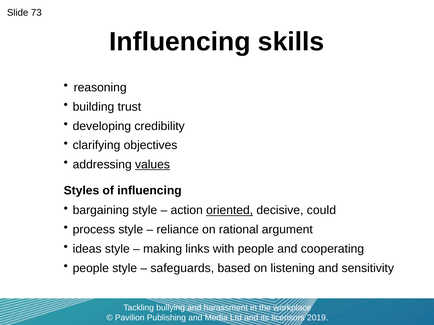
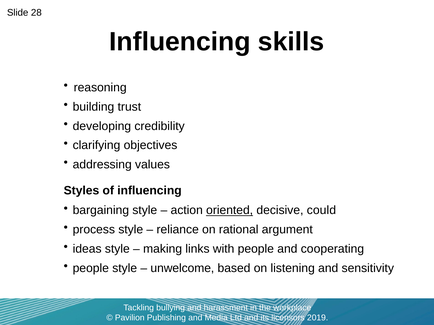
73: 73 -> 28 (36, 13)
values underline: present -> none (153, 165)
safeguards: safeguards -> unwelcome (182, 269)
